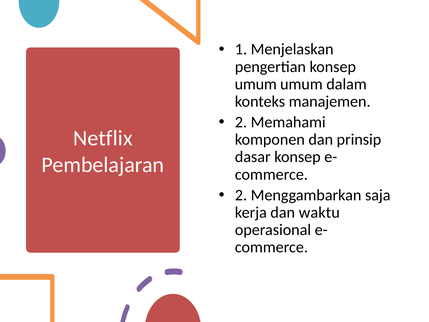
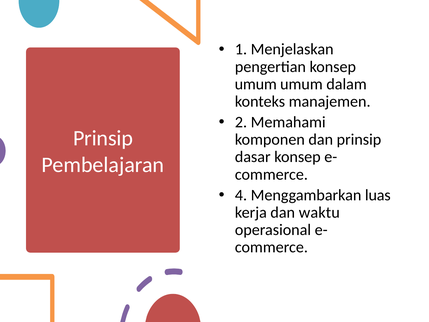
Netflix: Netflix -> Prinsip (103, 138)
2: 2 -> 4 (241, 195)
saja: saja -> luas (378, 195)
